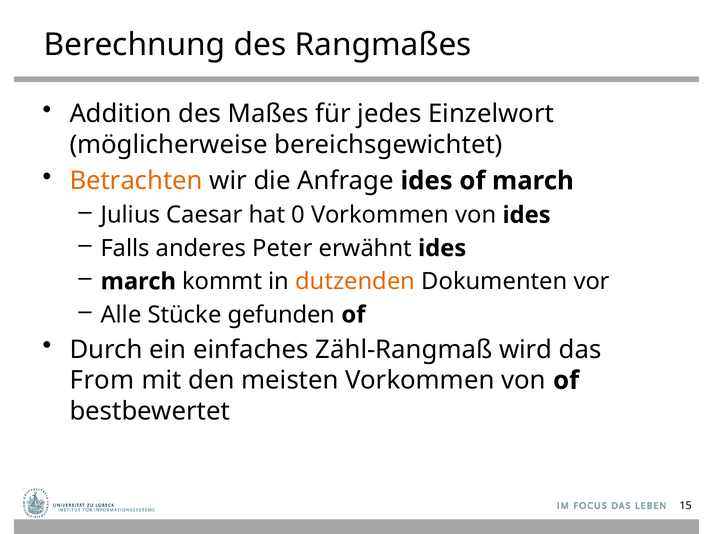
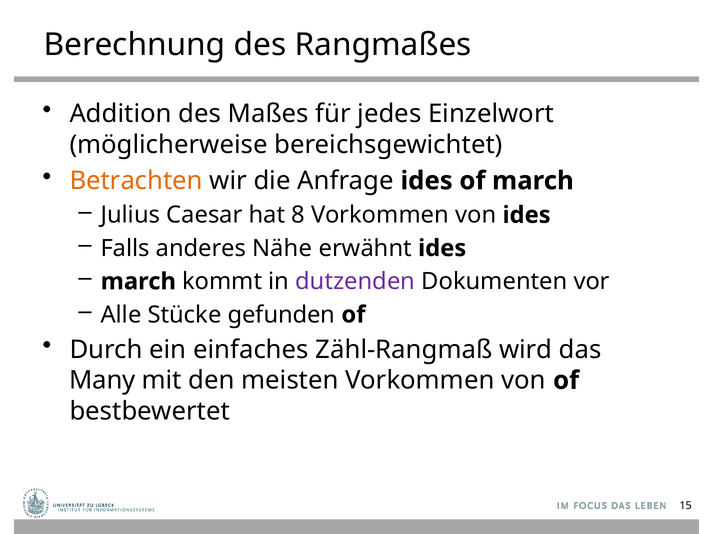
0: 0 -> 8 (298, 215)
Peter: Peter -> Nähe (282, 249)
dutzenden colour: orange -> purple (355, 282)
From: From -> Many (102, 381)
